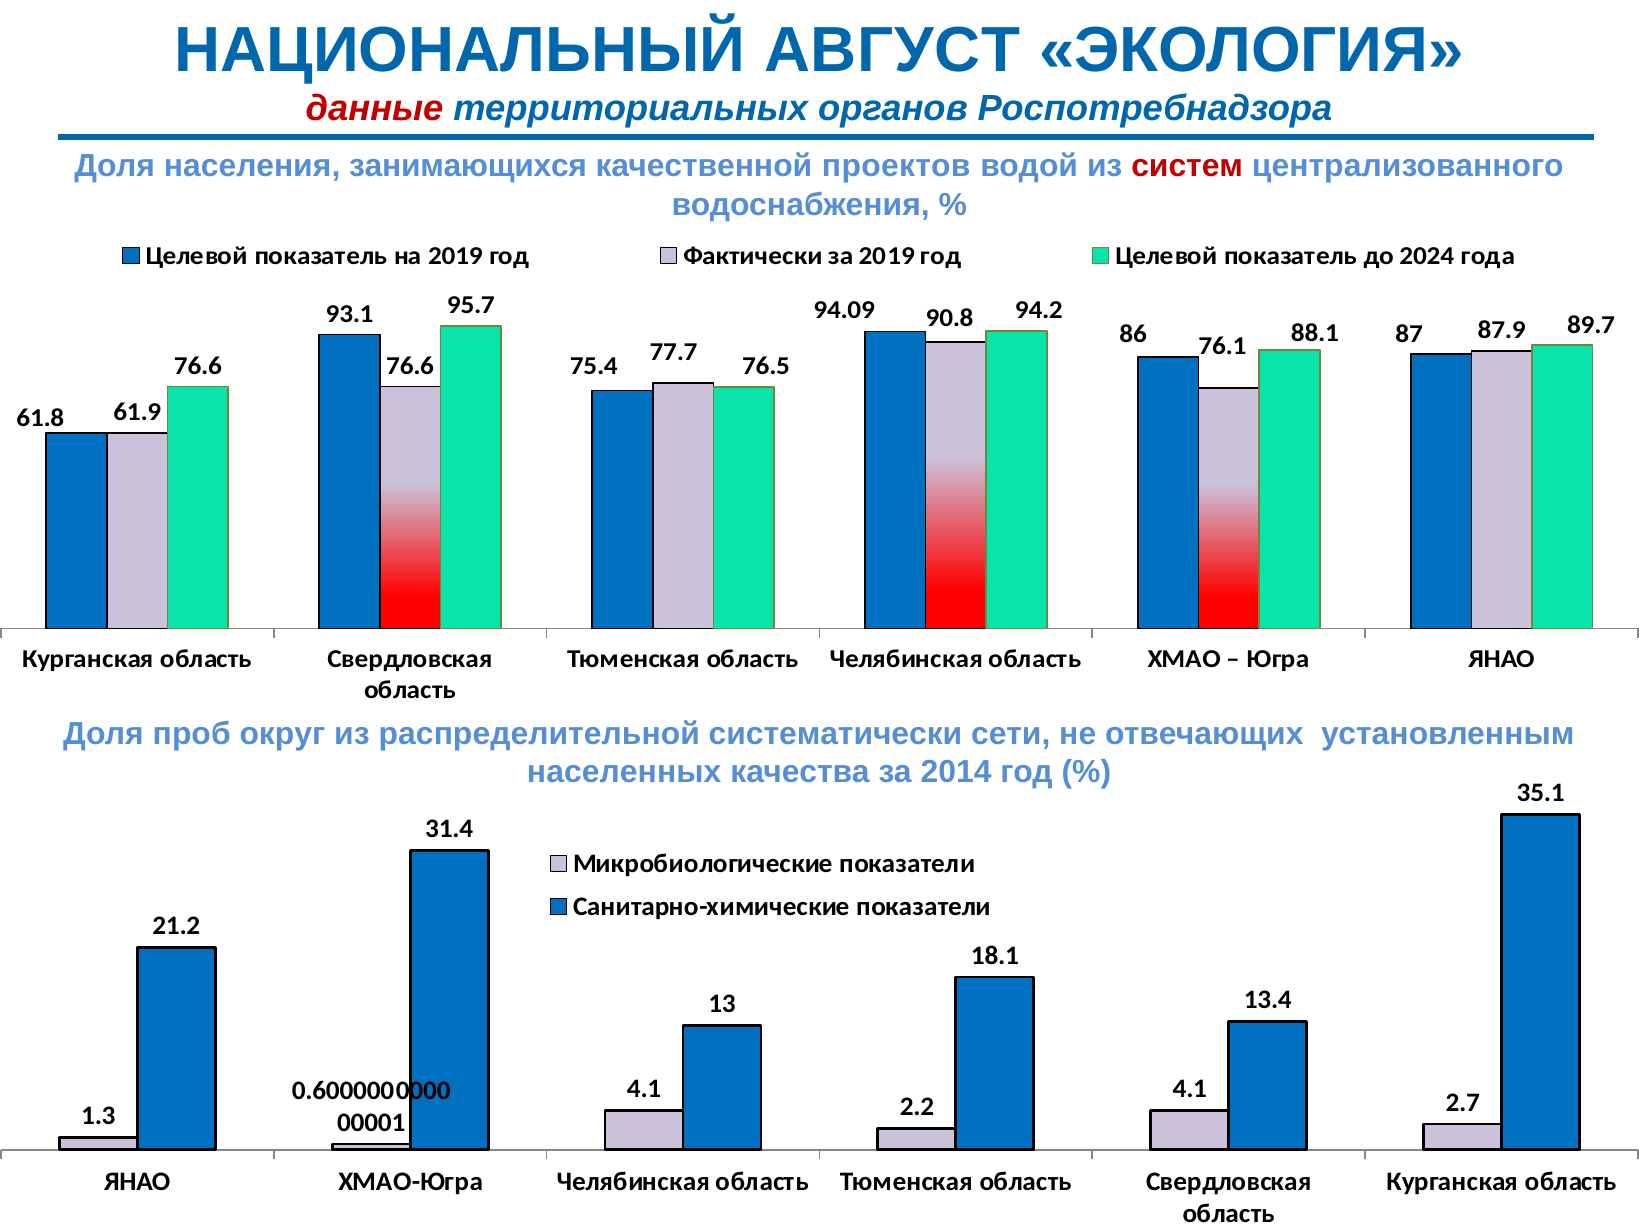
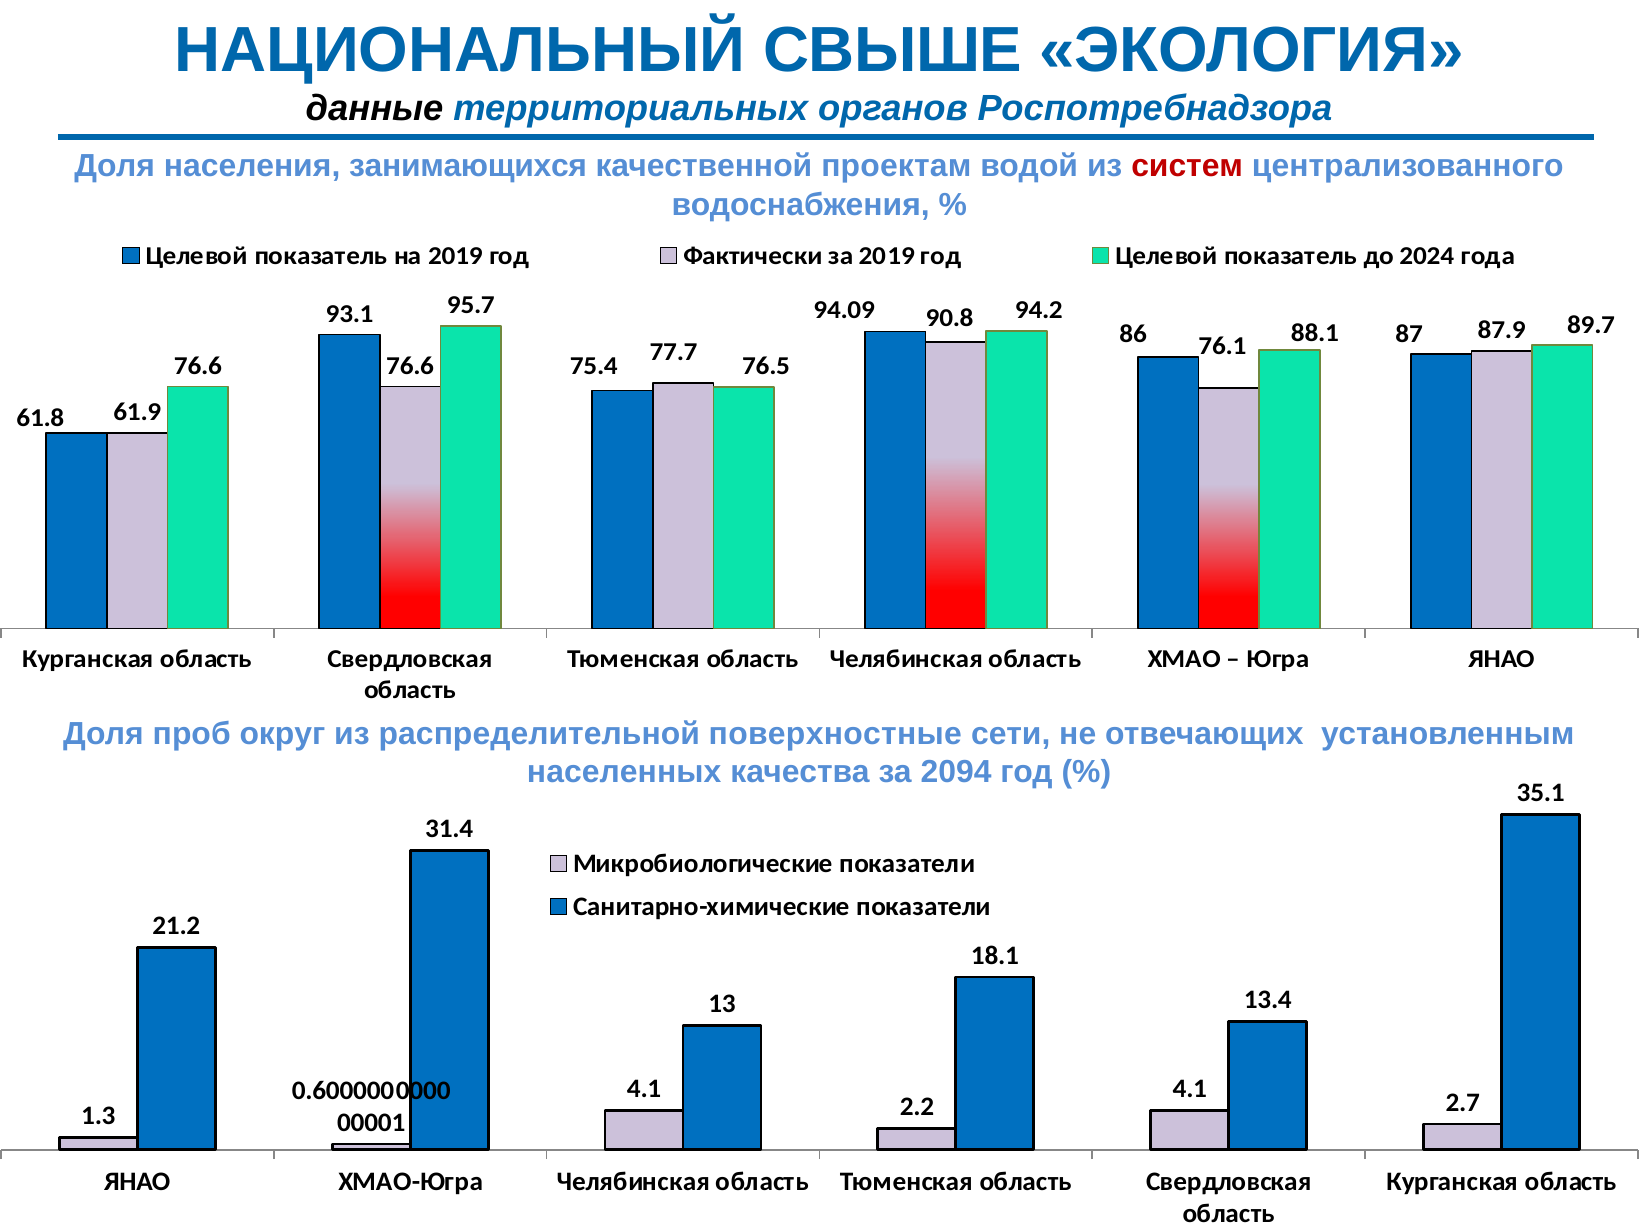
АВГУСТ: АВГУСТ -> СВЫШЕ (893, 51)
данные colour: red -> black (375, 109)
проектов: проектов -> проектам (896, 166)
систематически: систематически -> поверхностные (835, 734)
2014: 2014 -> 2094 (956, 773)
